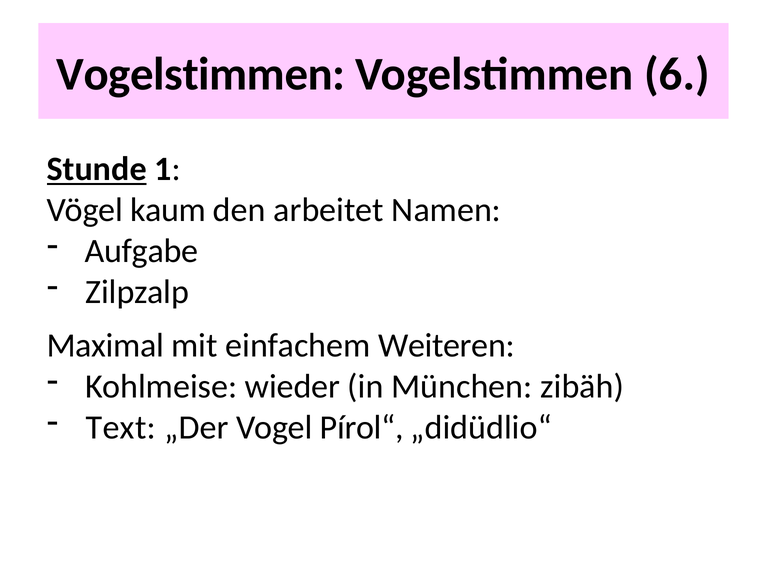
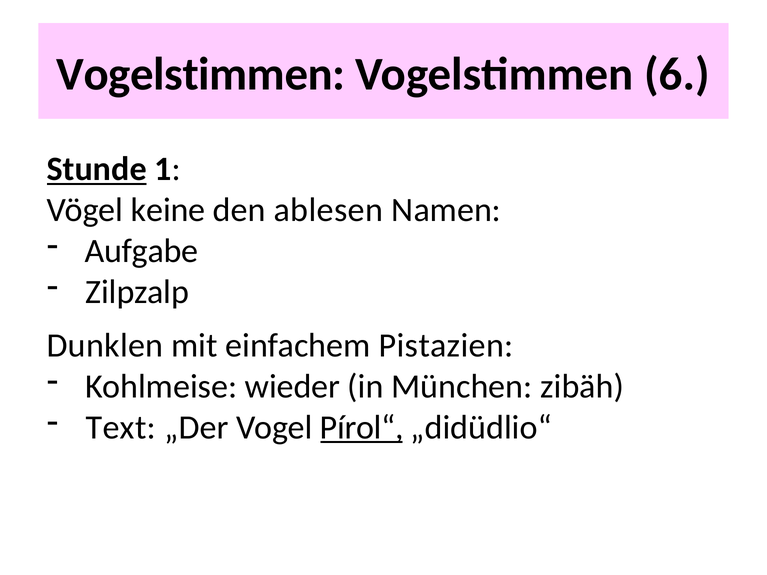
kaum: kaum -> keine (168, 210)
arbeitet: arbeitet -> ablesen (328, 210)
Maximal: Maximal -> Dunklen (105, 346)
Weiteren: Weiteren -> Pistazien (446, 346)
Pírol“ underline: none -> present (362, 428)
